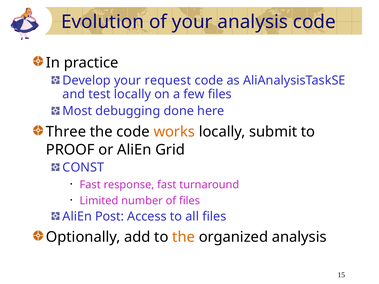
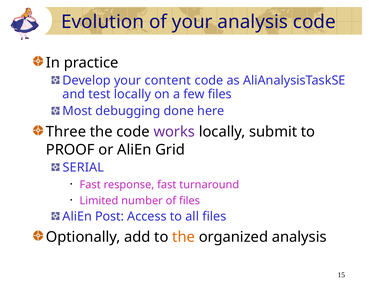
request: request -> content (168, 80)
works colour: orange -> purple (174, 132)
CONST: CONST -> SERIAL (83, 168)
